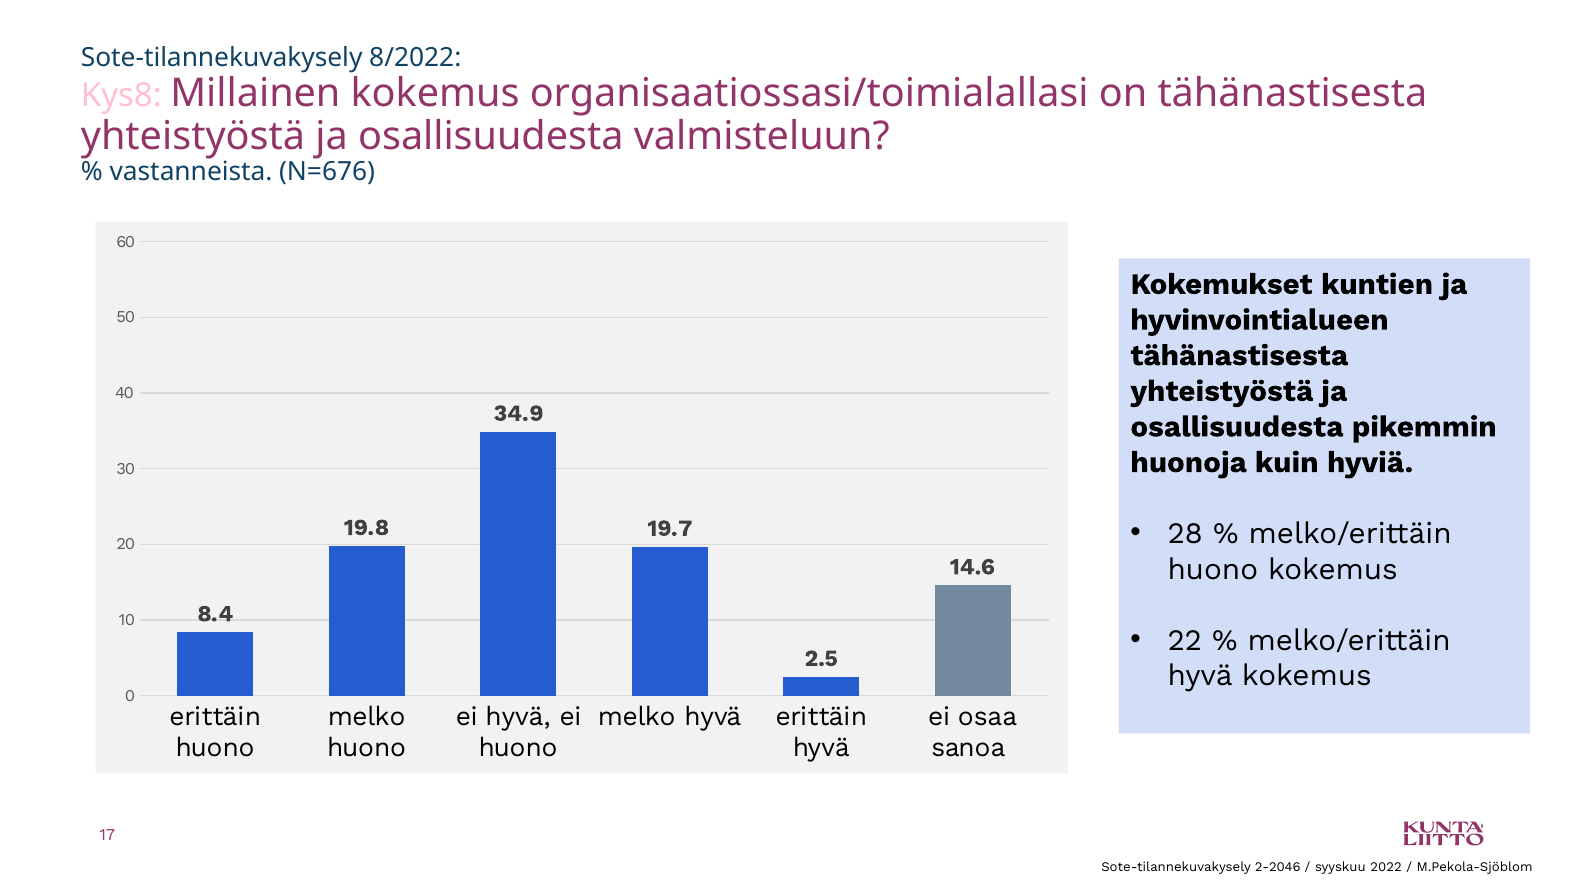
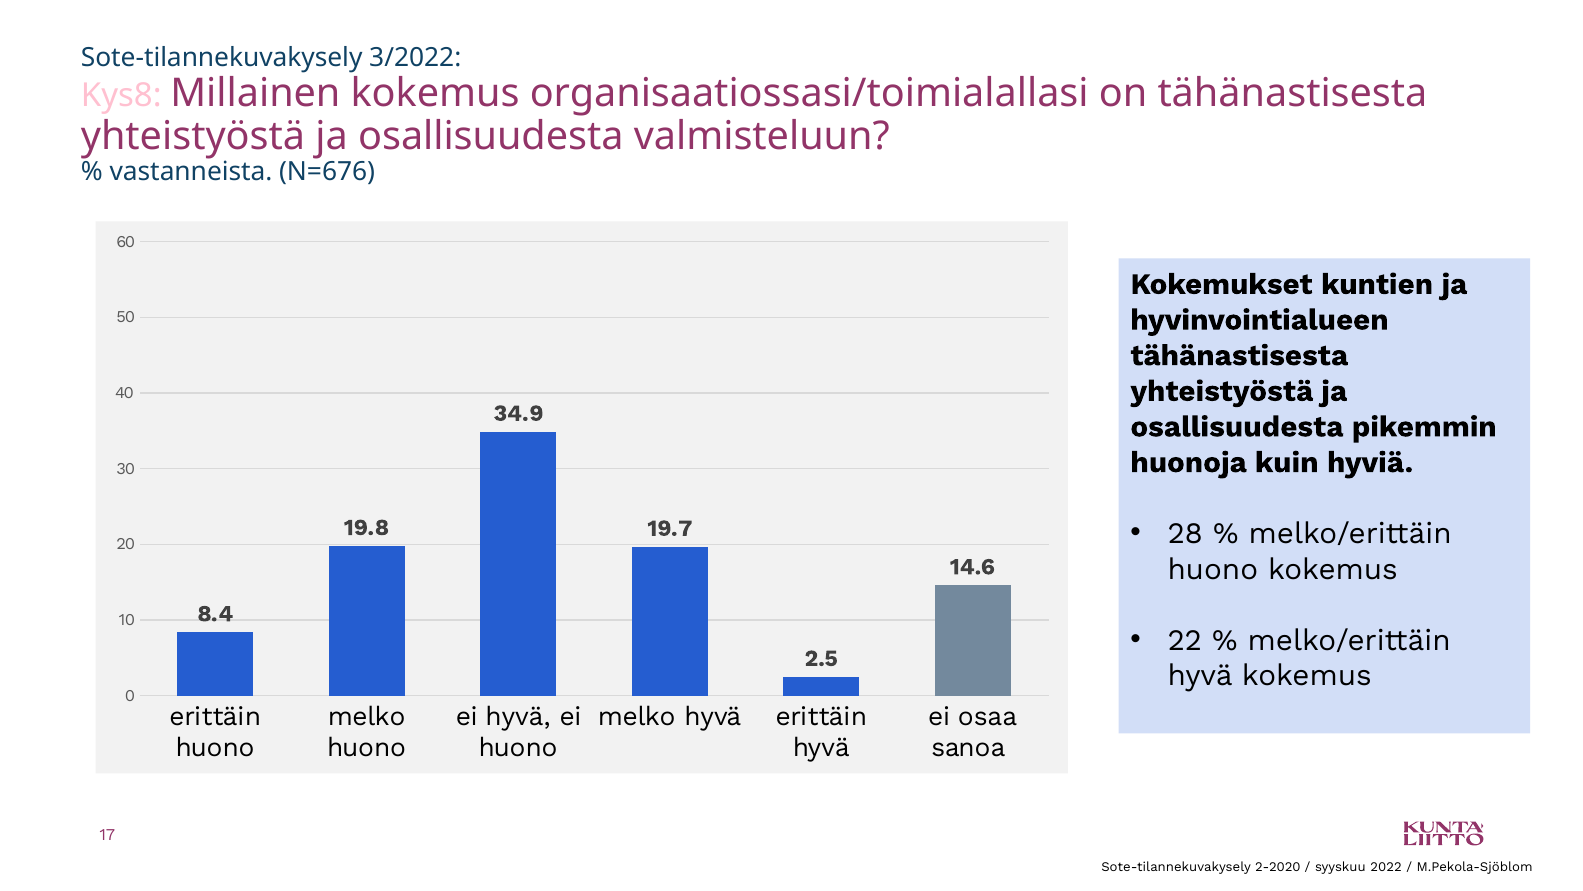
8/2022: 8/2022 -> 3/2022 (415, 58)
2-2046: 2-2046 -> 2-2020 (1278, 866)
